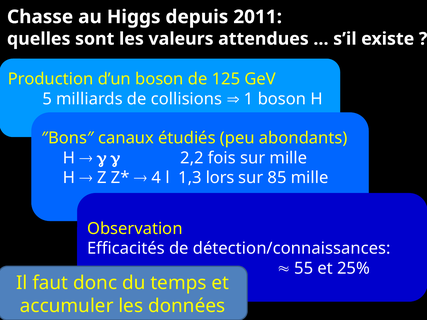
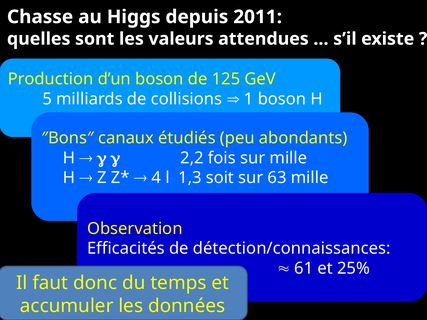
lors: lors -> soit (220, 178)
85: 85 -> 63 (277, 178)
55: 55 -> 61 (304, 269)
